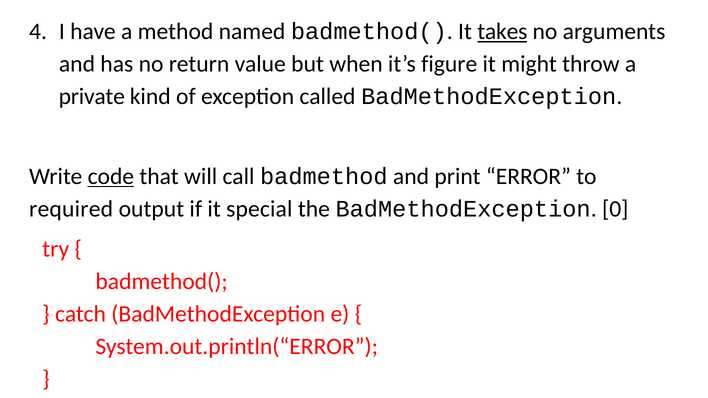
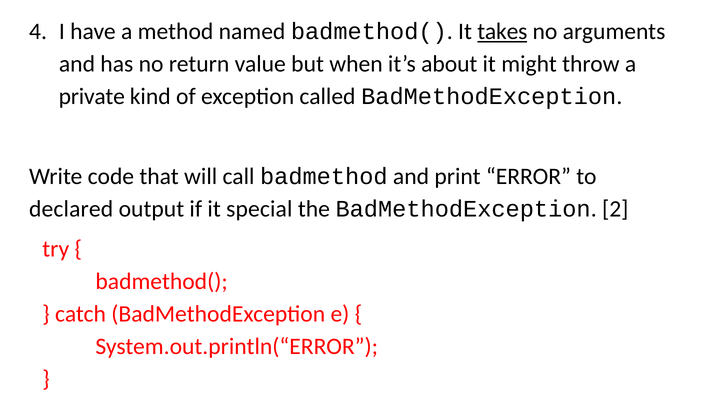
figure: figure -> about (449, 64)
code underline: present -> none (111, 176)
required: required -> declared (71, 209)
0: 0 -> 2 (615, 209)
